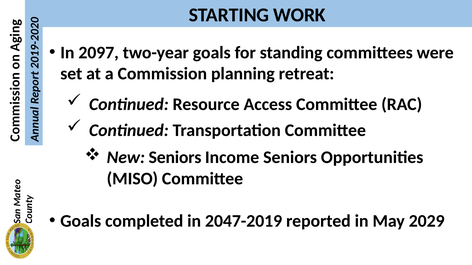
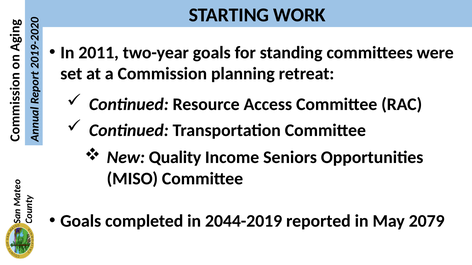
2097: 2097 -> 2011 (99, 53)
New Seniors: Seniors -> Quality (175, 158)
2047-2019: 2047-2019 -> 2044-2019 (244, 221)
2029: 2029 -> 2079 (427, 221)
